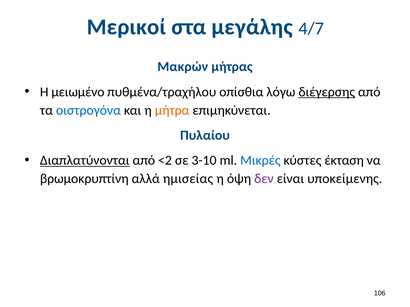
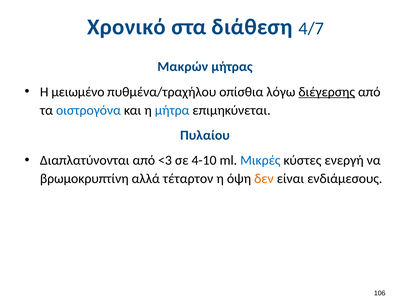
Μερικοί: Μερικοί -> Χρονικό (126, 27)
μεγάλης: μεγάλης -> διάθεση (252, 27)
μήτρα colour: orange -> blue (172, 110)
Διαπλατύνονται underline: present -> none (85, 161)
<2: <2 -> <3 (165, 161)
3-10: 3-10 -> 4-10 (204, 161)
έκταση: έκταση -> ενεργή (344, 161)
ημισείας: ημισείας -> τέταρτον (188, 179)
δεν colour: purple -> orange (264, 179)
υποκείμενης: υποκείμενης -> ενδιάμεσους (345, 179)
